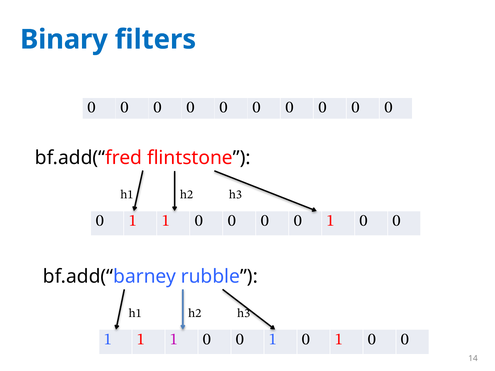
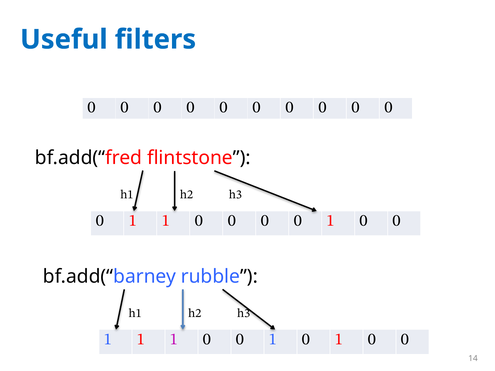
Binary: Binary -> Useful (64, 40)
